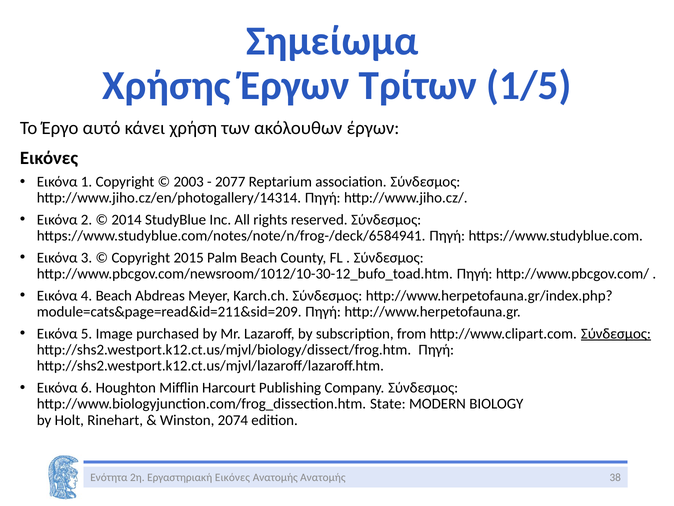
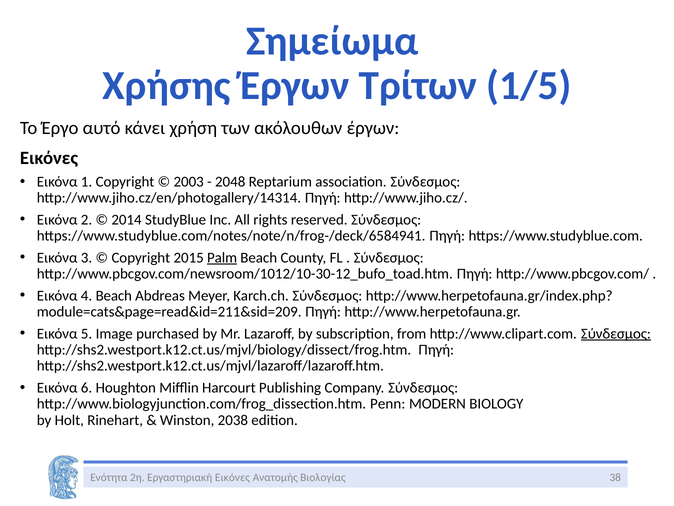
2077: 2077 -> 2048 (230, 182)
Palm underline: none -> present (222, 257)
State: State -> Penn (388, 404)
2074: 2074 -> 2038 (233, 420)
Ανατομής Ανατομής: Ανατομής -> Βιολογίας (323, 477)
